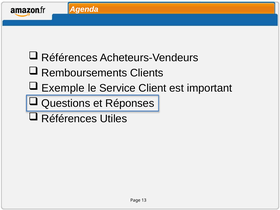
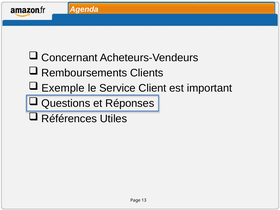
Références: Références -> Concernant (69, 58)
